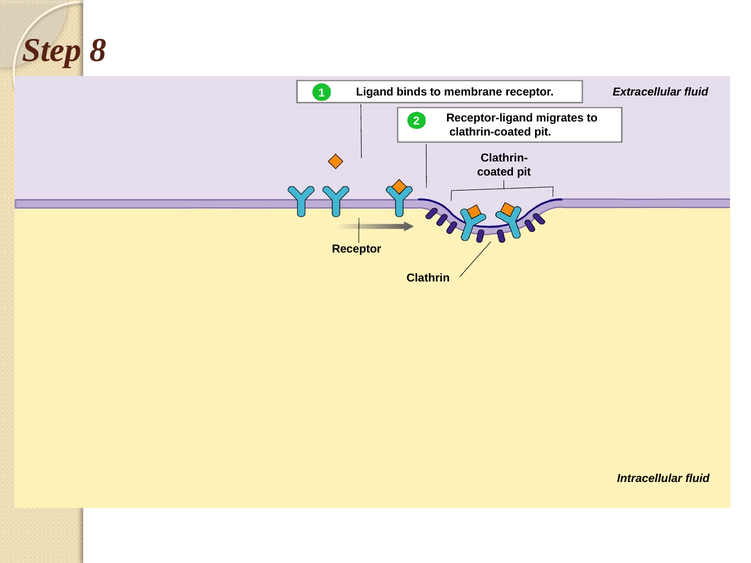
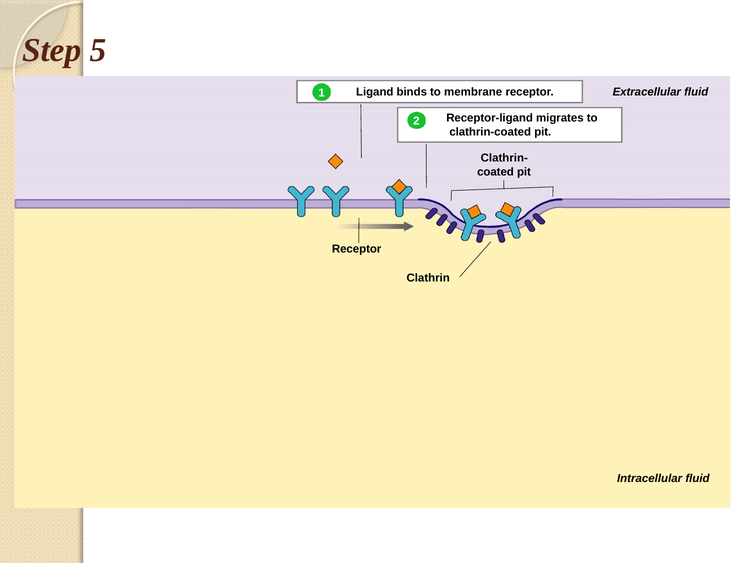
8: 8 -> 5 (98, 50)
